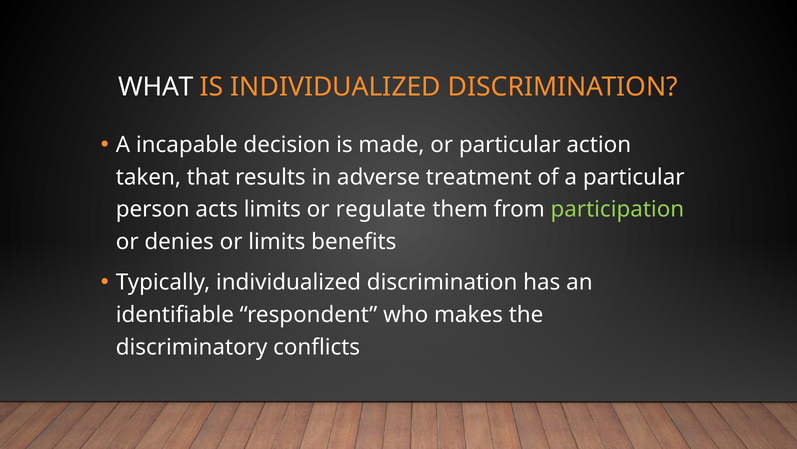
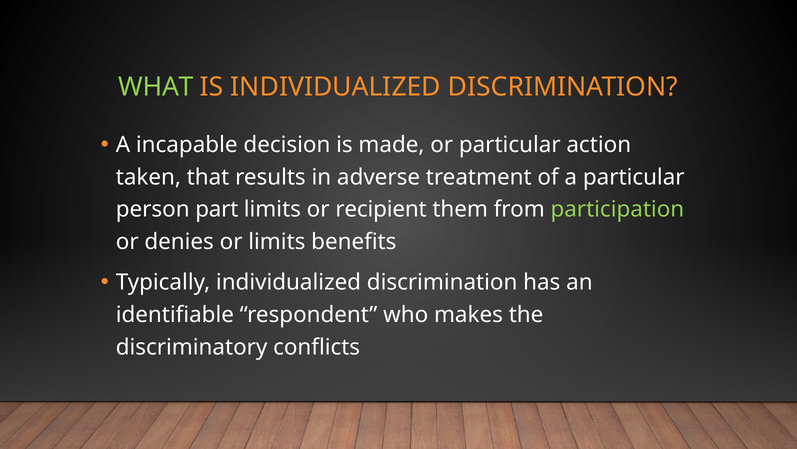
WHAT colour: white -> light green (156, 87)
acts: acts -> part (217, 209)
regulate: regulate -> recipient (381, 209)
